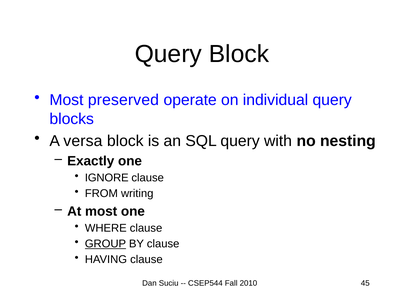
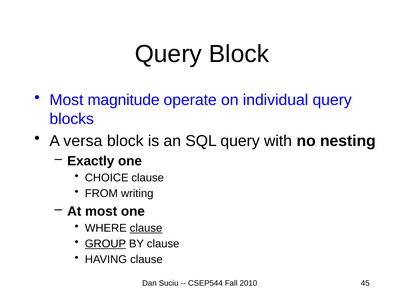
preserved: preserved -> magnitude (124, 100)
IGNORE: IGNORE -> CHOICE (107, 178)
clause underline: none -> present (146, 228)
